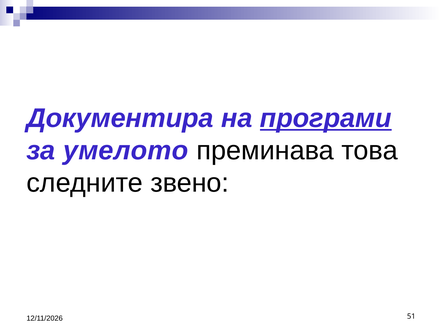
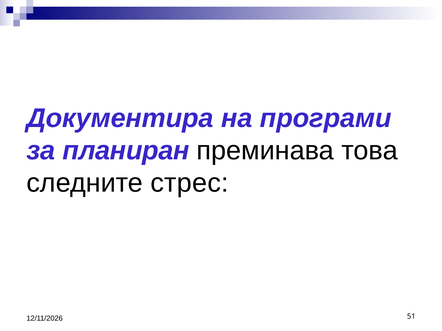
програми underline: present -> none (326, 119)
умелото: умелото -> планиран (126, 151)
звено: звено -> стрес (190, 183)
